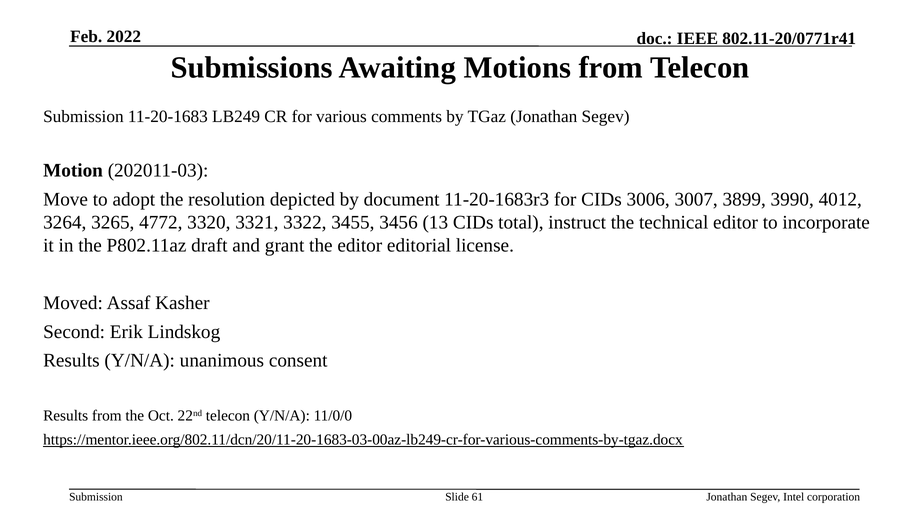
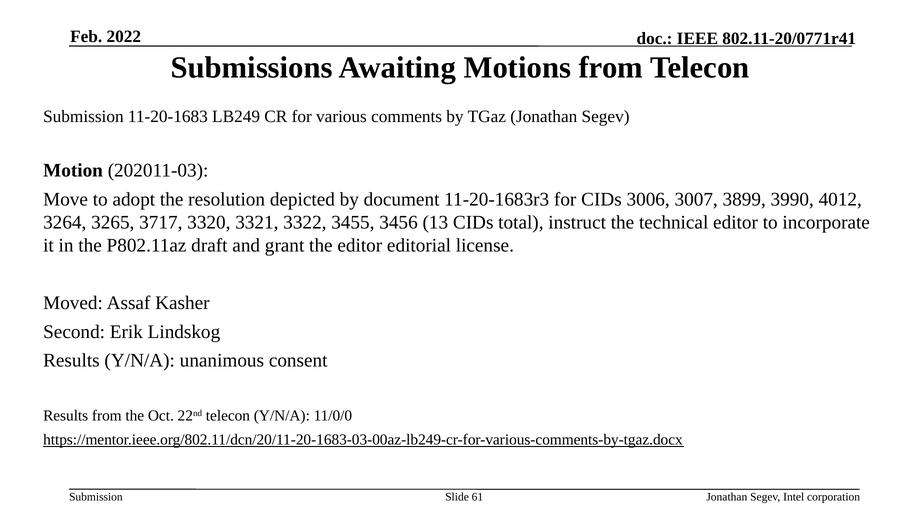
4772: 4772 -> 3717 (161, 222)
